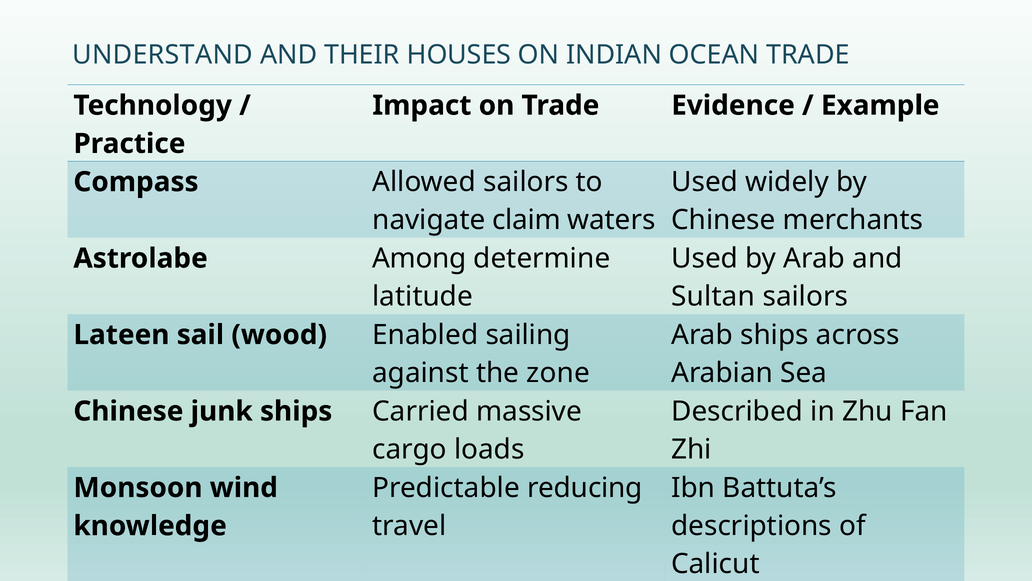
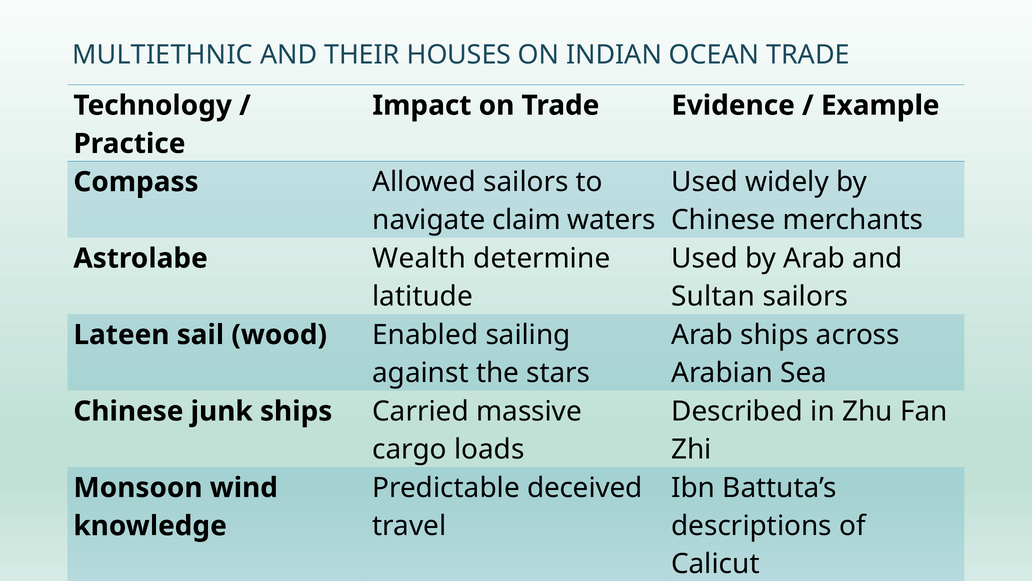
UNDERSTAND: UNDERSTAND -> MULTIETHNIC (162, 55)
Among: Among -> Wealth (419, 258)
zone: zone -> stars (558, 373)
reducing: reducing -> deceived (585, 487)
